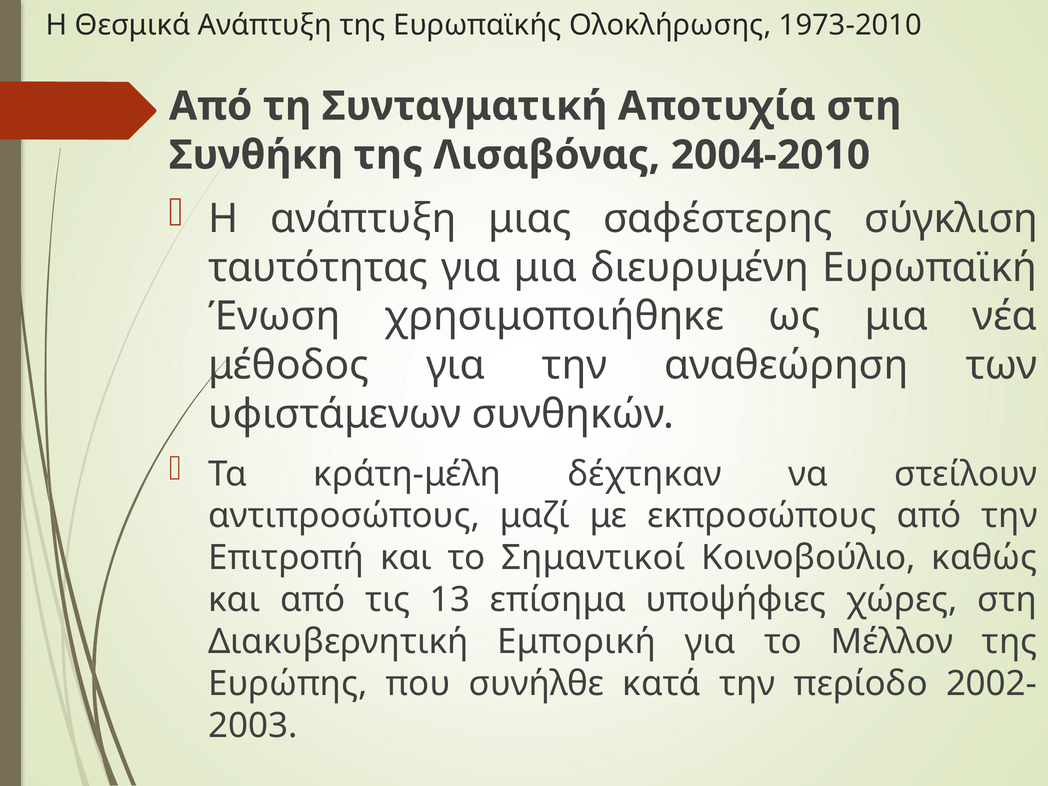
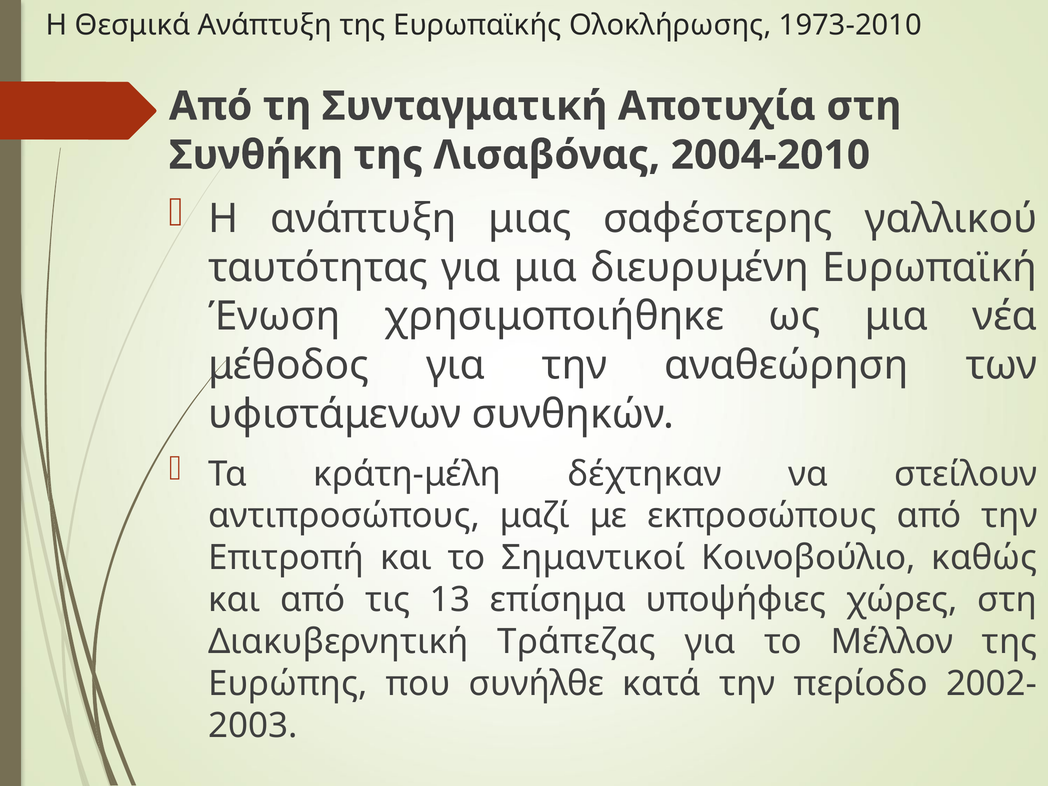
σύγκλιση: σύγκλιση -> γαλλικού (951, 219)
Εμπορική: Εμπορική -> Τράπεζας (577, 642)
